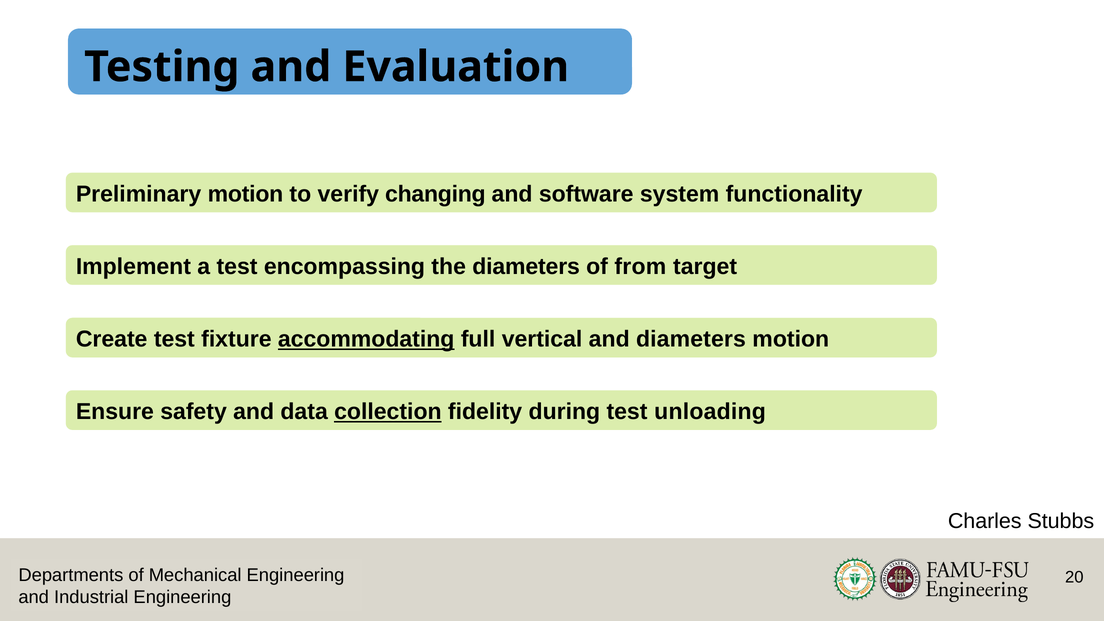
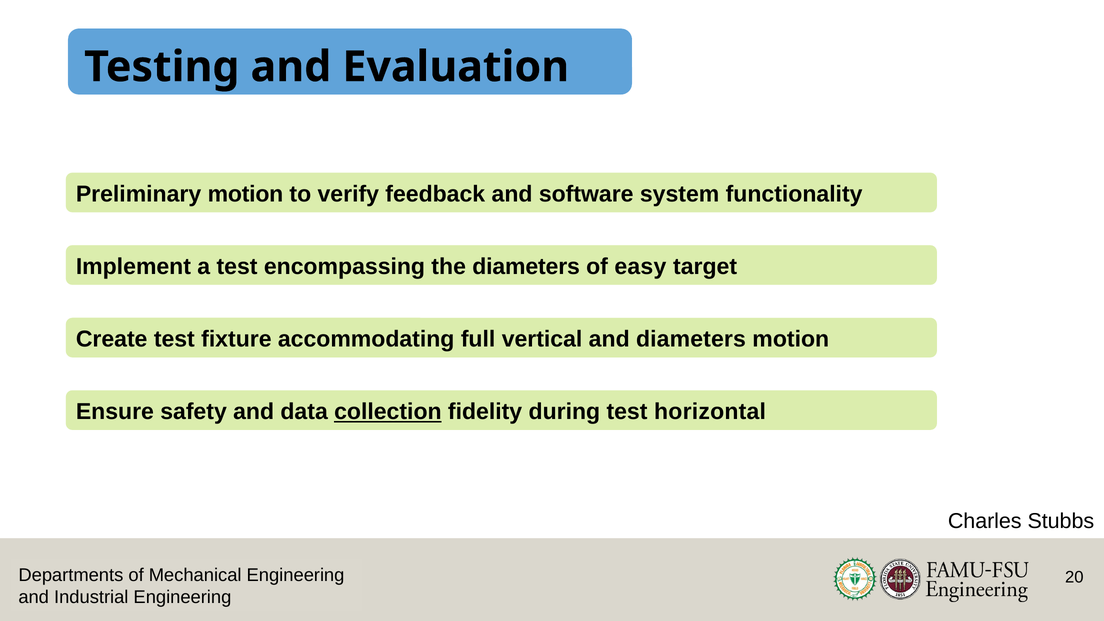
changing: changing -> feedback (435, 194)
from: from -> easy (640, 267)
accommodating underline: present -> none (366, 339)
unloading: unloading -> horizontal (710, 412)
